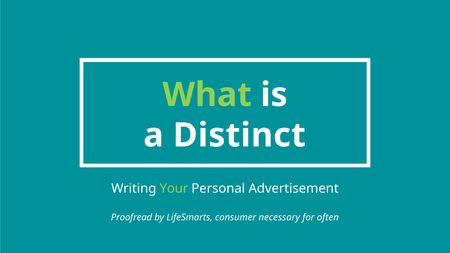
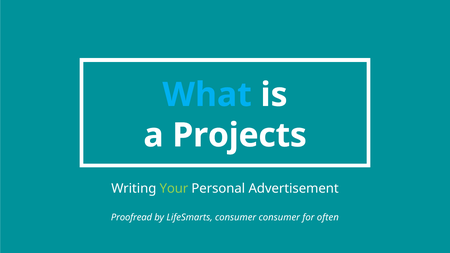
What colour: light green -> light blue (207, 95)
Distinct: Distinct -> Projects (240, 135)
consumer necessary: necessary -> consumer (279, 218)
